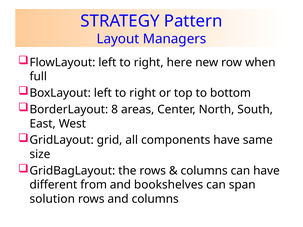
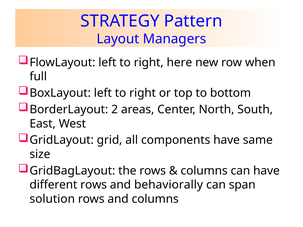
8: 8 -> 2 (115, 110)
different from: from -> rows (94, 185)
bookshelves: bookshelves -> behaviorally (169, 185)
